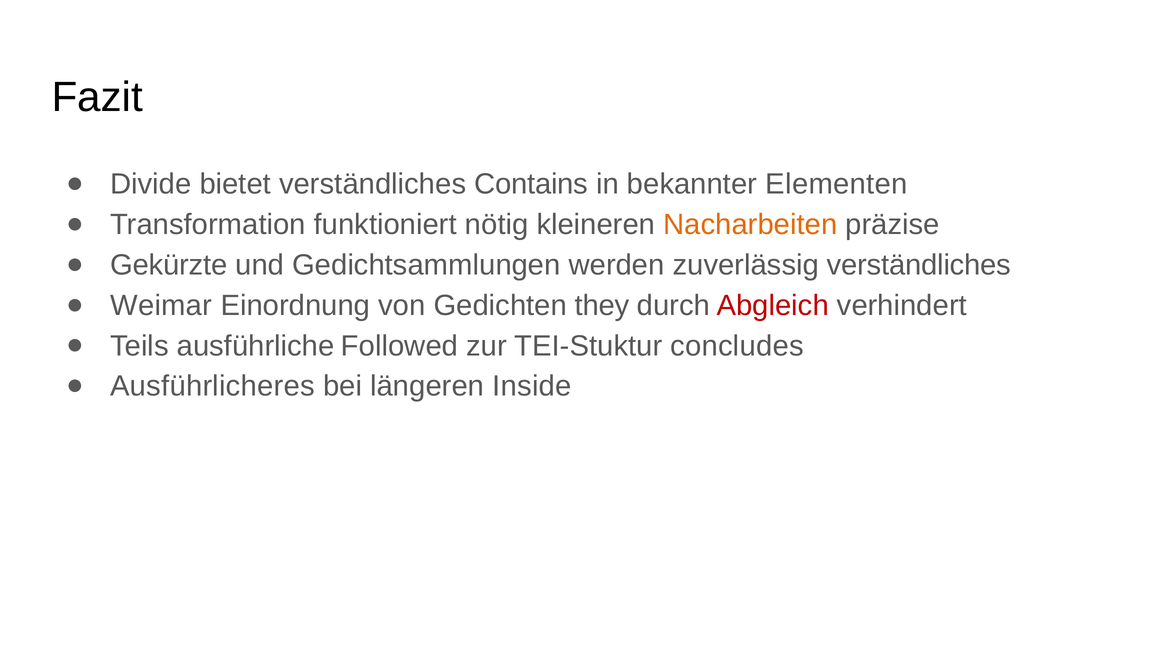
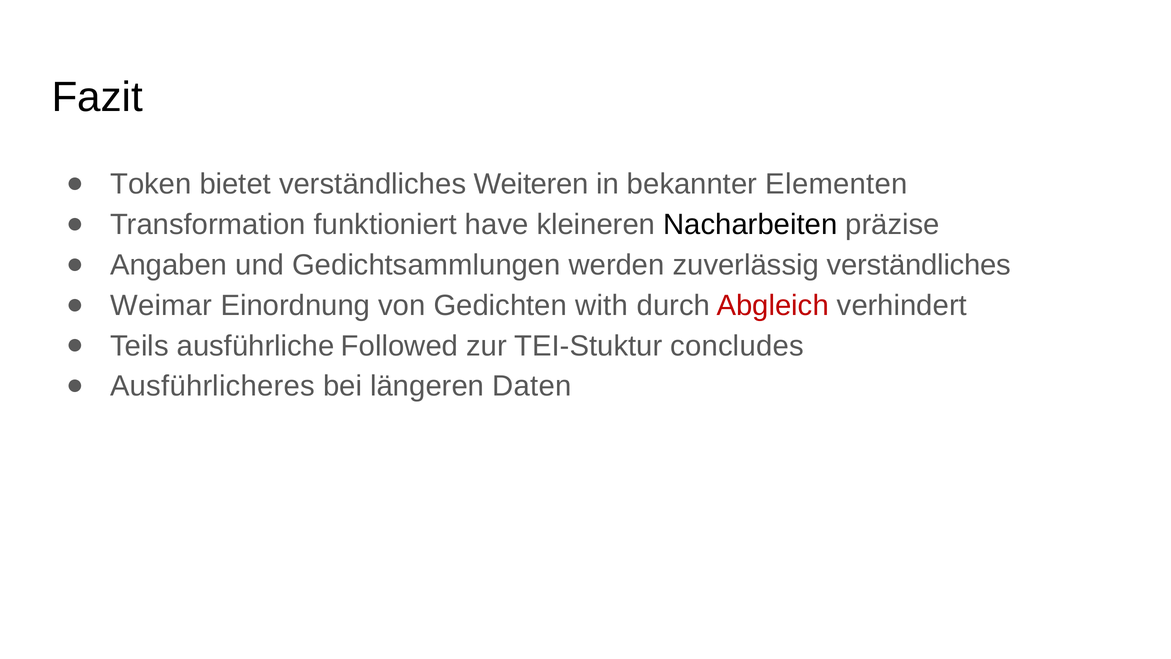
Divide: Divide -> Token (151, 184)
Contains: Contains -> Weiteren (531, 184)
nötig: nötig -> have (497, 225)
Nacharbeiten colour: orange -> black (750, 225)
Gekürzte: Gekürzte -> Angaben (169, 265)
they: they -> with (602, 305)
Inside: Inside -> Daten (532, 386)
